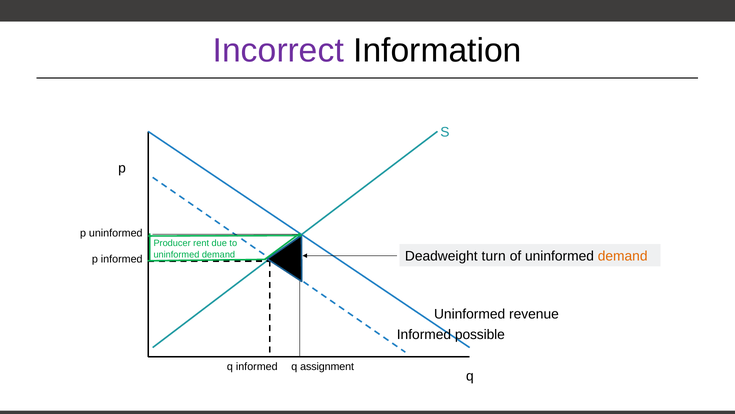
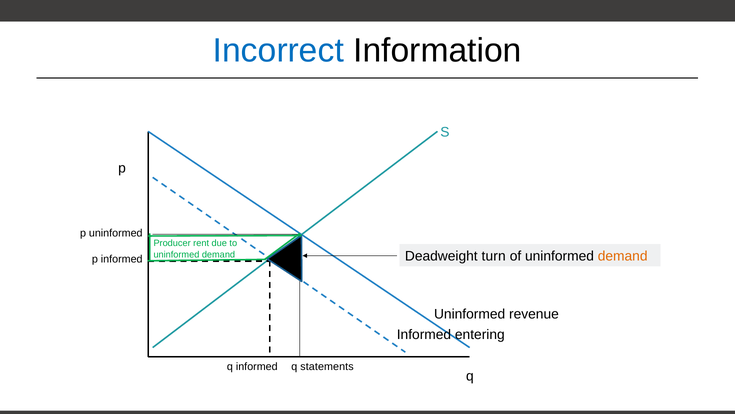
Incorrect colour: purple -> blue (278, 51)
possible: possible -> entering (480, 334)
assignment: assignment -> statements (327, 366)
